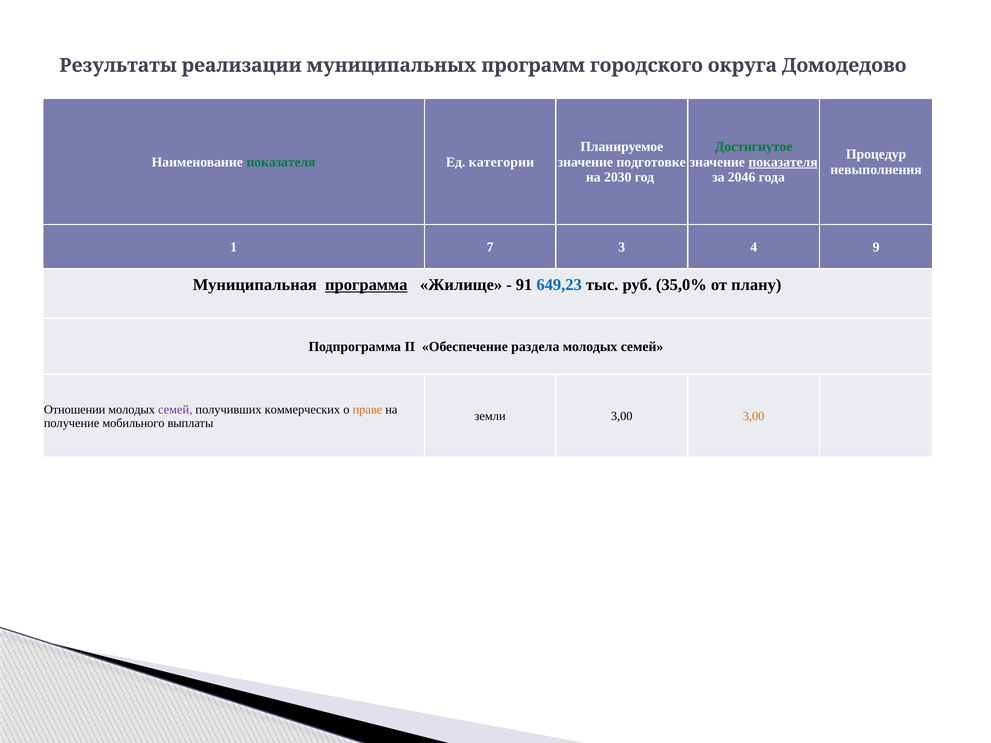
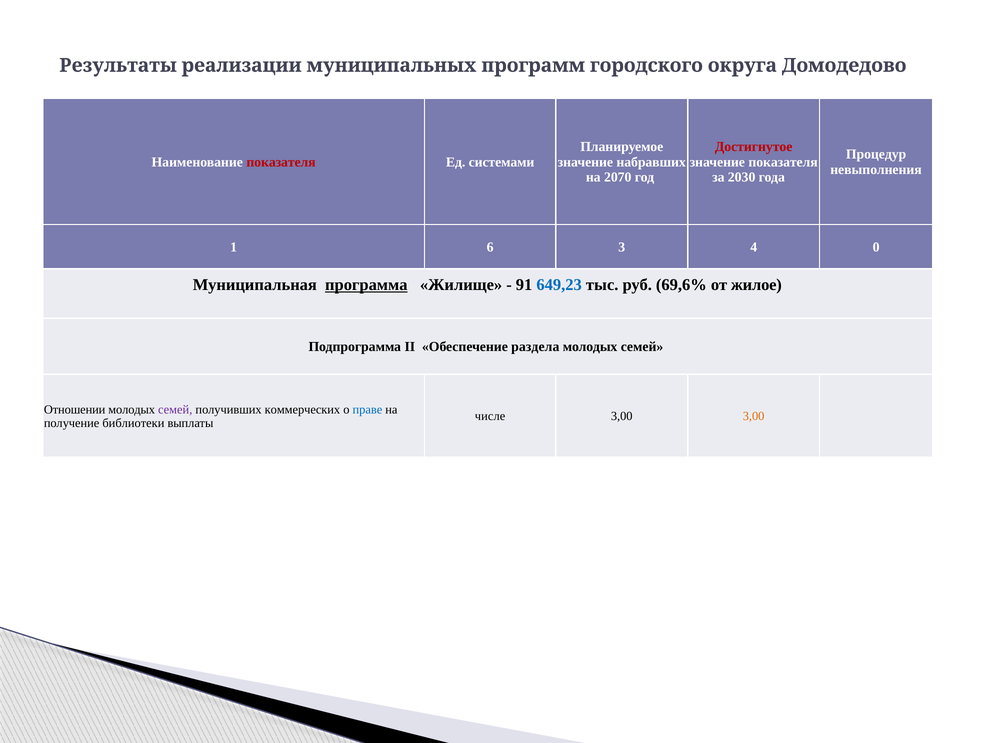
Достигнутое colour: green -> red (754, 147)
показателя colour: green -> red (281, 162)
категории: категории -> системами (502, 162)
подготовке: подготовке -> набравших (651, 162)
показателя underline: present -> none (783, 162)
2030: 2030 -> 2070 (618, 177)
2046: 2046 -> 2030 (742, 177)
7: 7 -> 6 (490, 247)
9: 9 -> 0 (876, 247)
35,0%: 35,0% -> 69,6% (681, 285)
плану: плану -> жилое (756, 285)
праве colour: orange -> blue (367, 410)
земли: земли -> числе (490, 416)
мобильного: мобильного -> библиотеки (133, 423)
